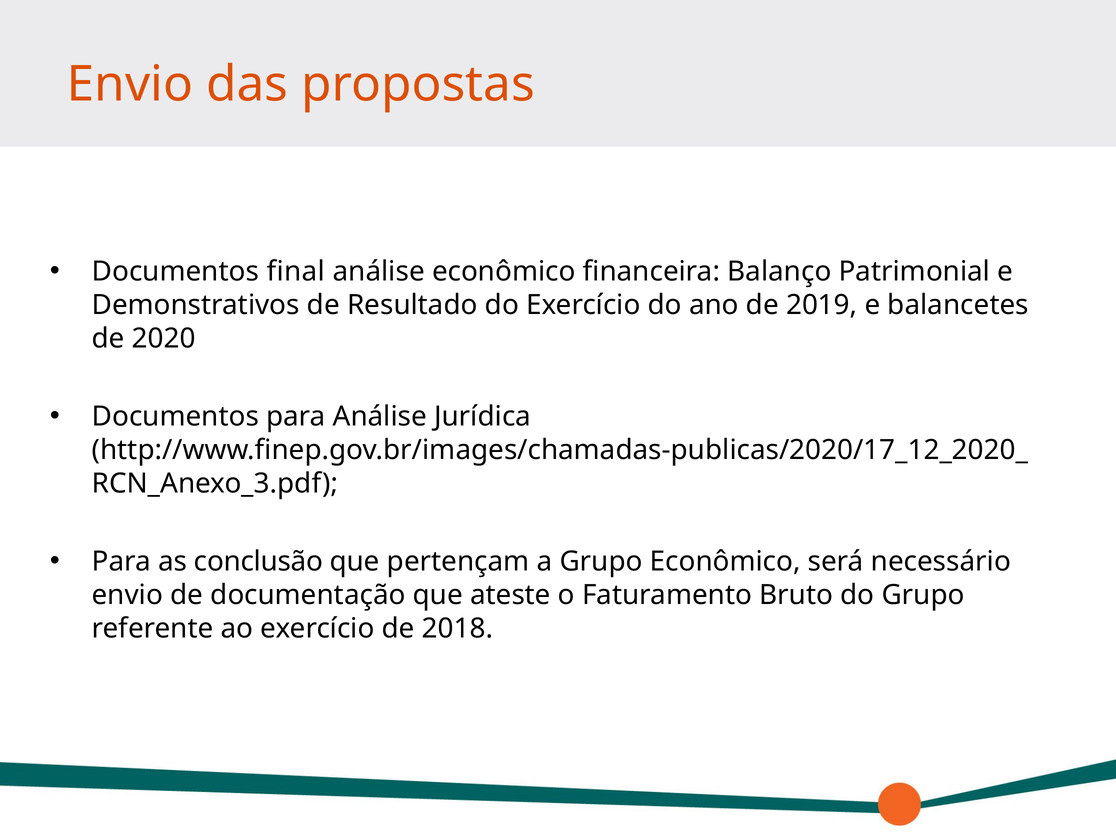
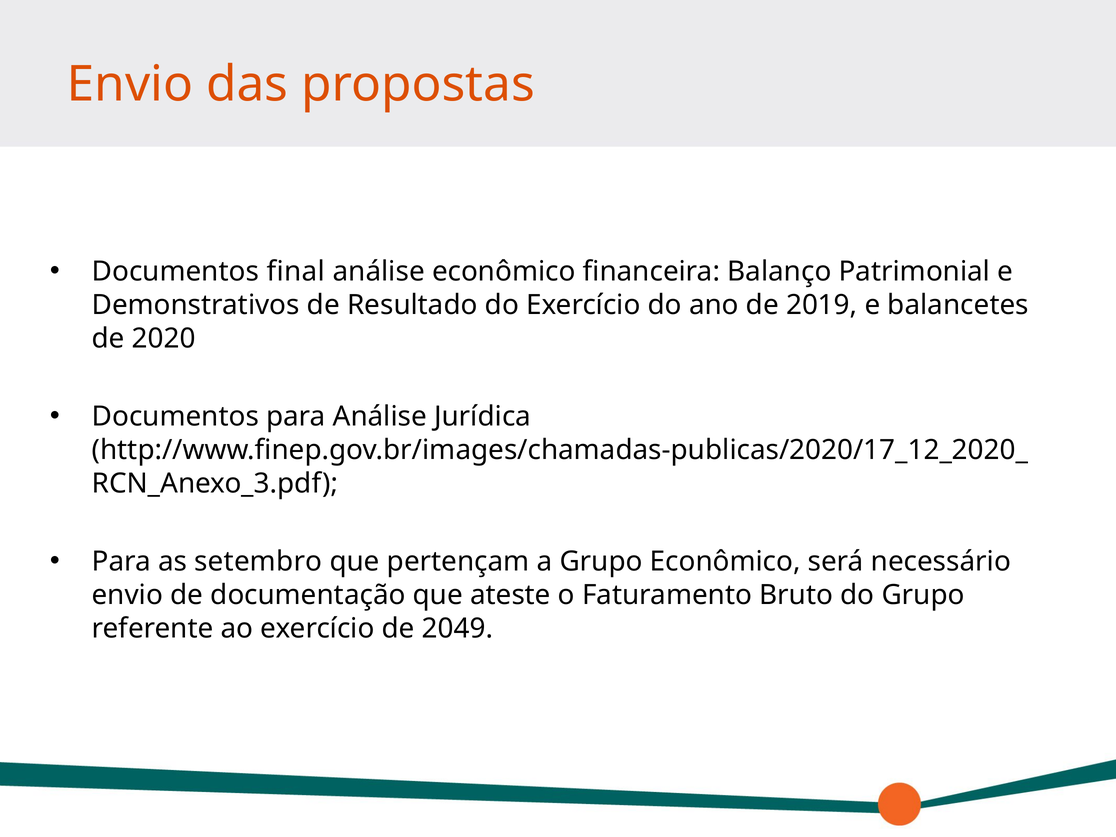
conclusão: conclusão -> setembro (258, 562)
2018: 2018 -> 2049 (458, 629)
